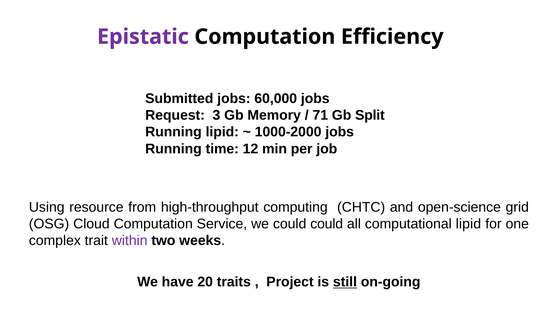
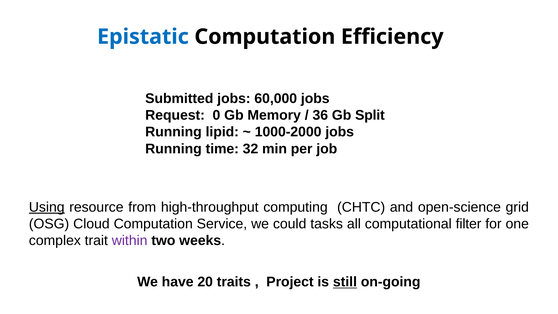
Epistatic colour: purple -> blue (143, 37)
3: 3 -> 0 (216, 115)
71: 71 -> 36 (320, 115)
12: 12 -> 32 (251, 149)
Using underline: none -> present (47, 207)
could could: could -> tasks (327, 224)
computational lipid: lipid -> filter (469, 224)
